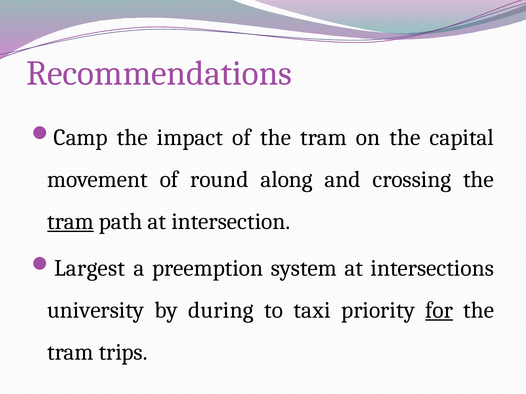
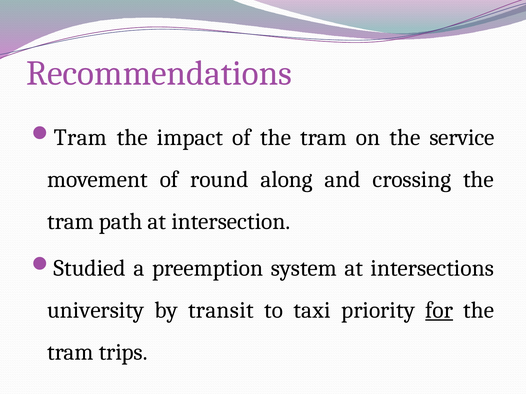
Camp: Camp -> Tram (80, 137)
capital: capital -> service (462, 137)
tram underline: present -> none (71, 222)
Largest: Largest -> Studied (90, 268)
during: during -> transit (221, 310)
